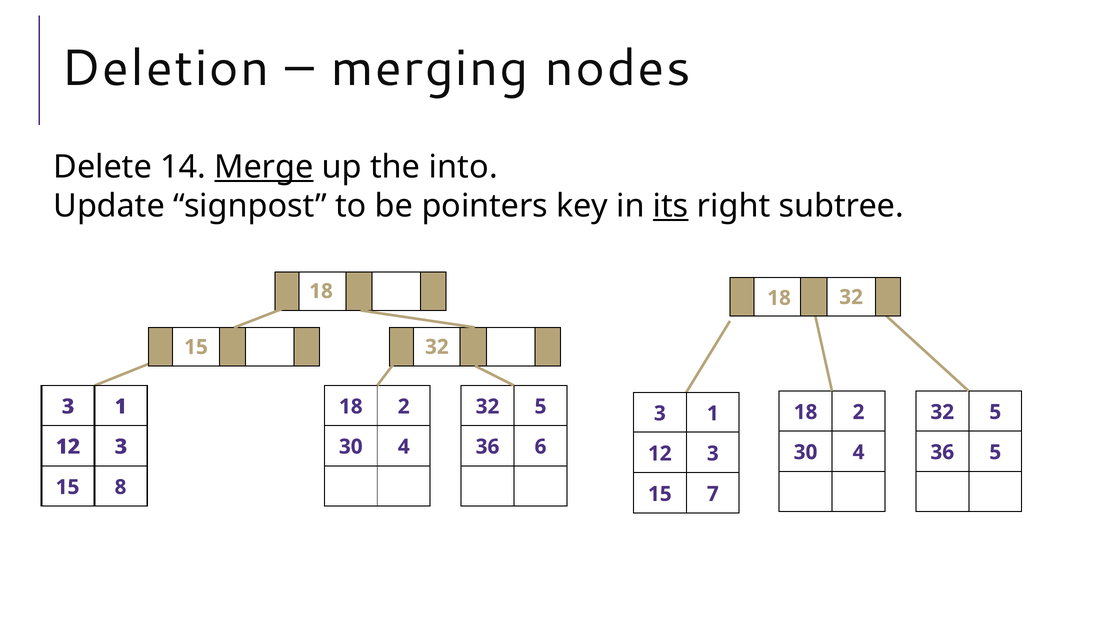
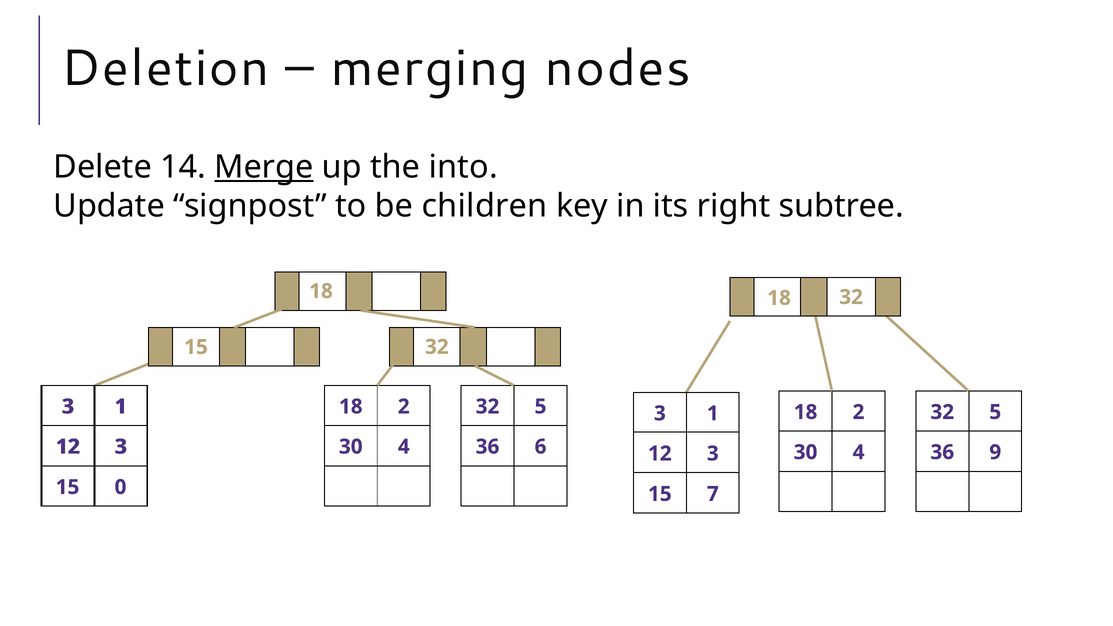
pointers: pointers -> children (485, 206)
its underline: present -> none (671, 206)
36 5: 5 -> 9 (995, 452)
8: 8 -> 0 (120, 487)
